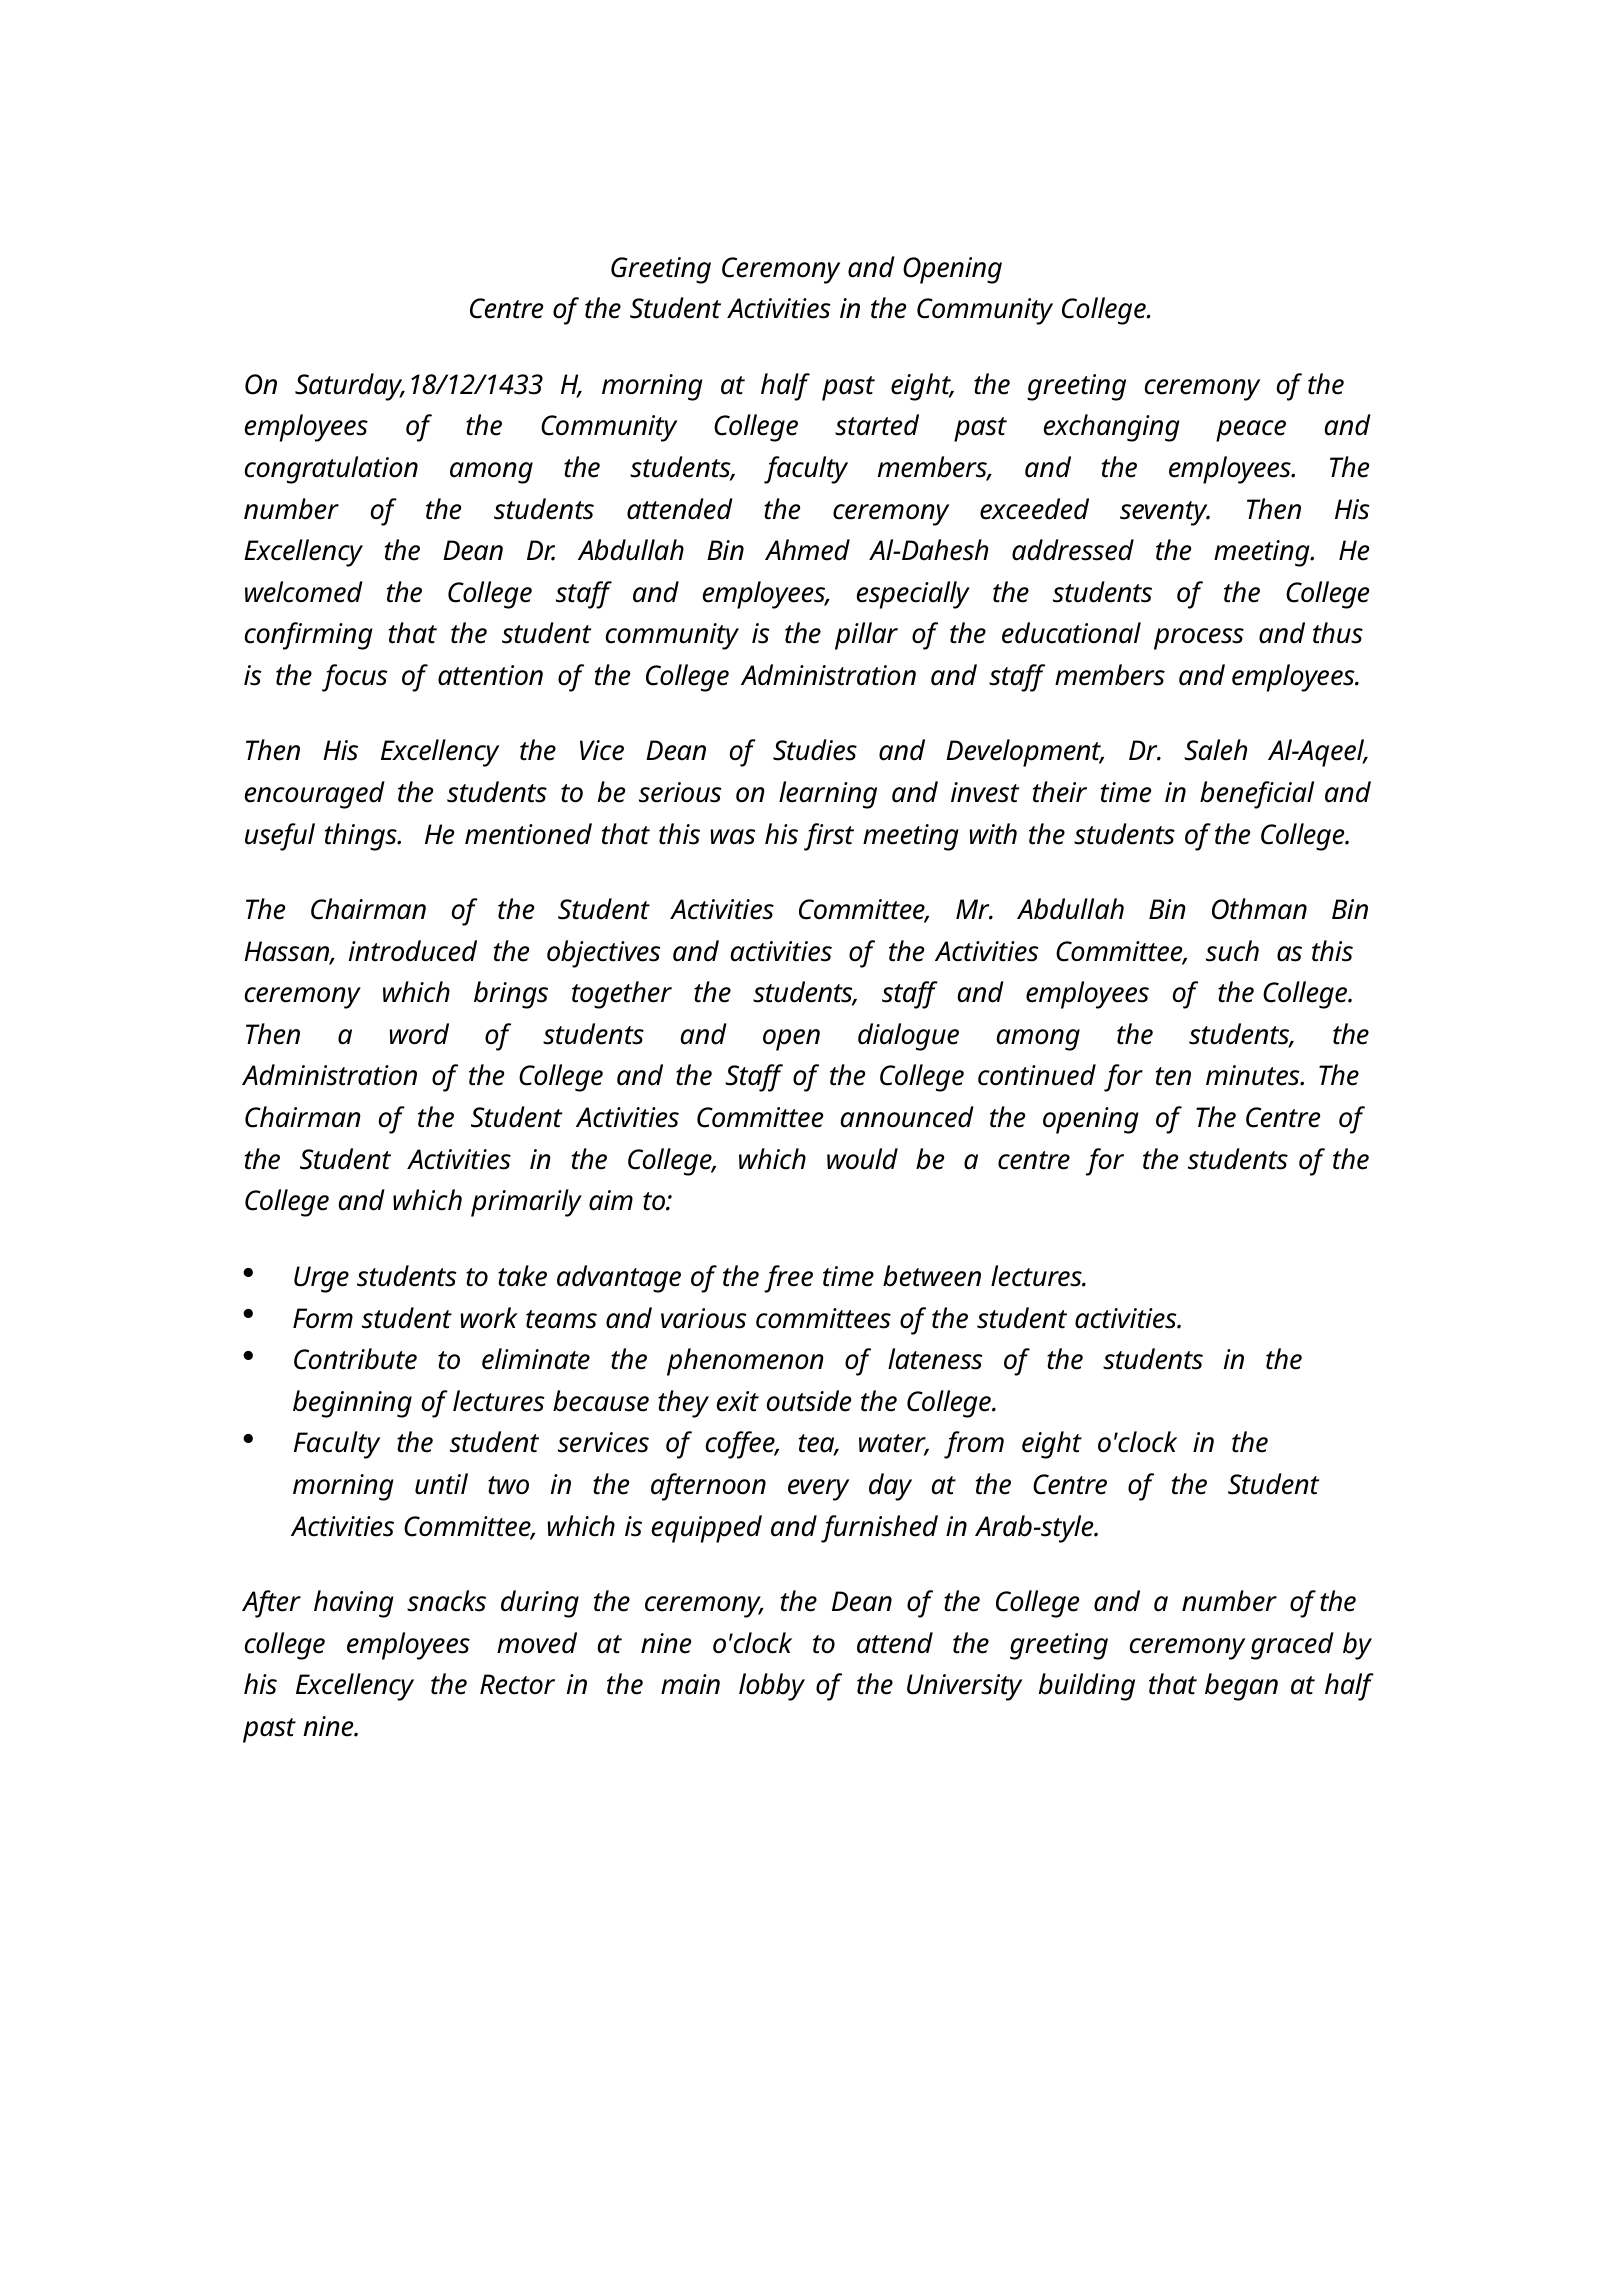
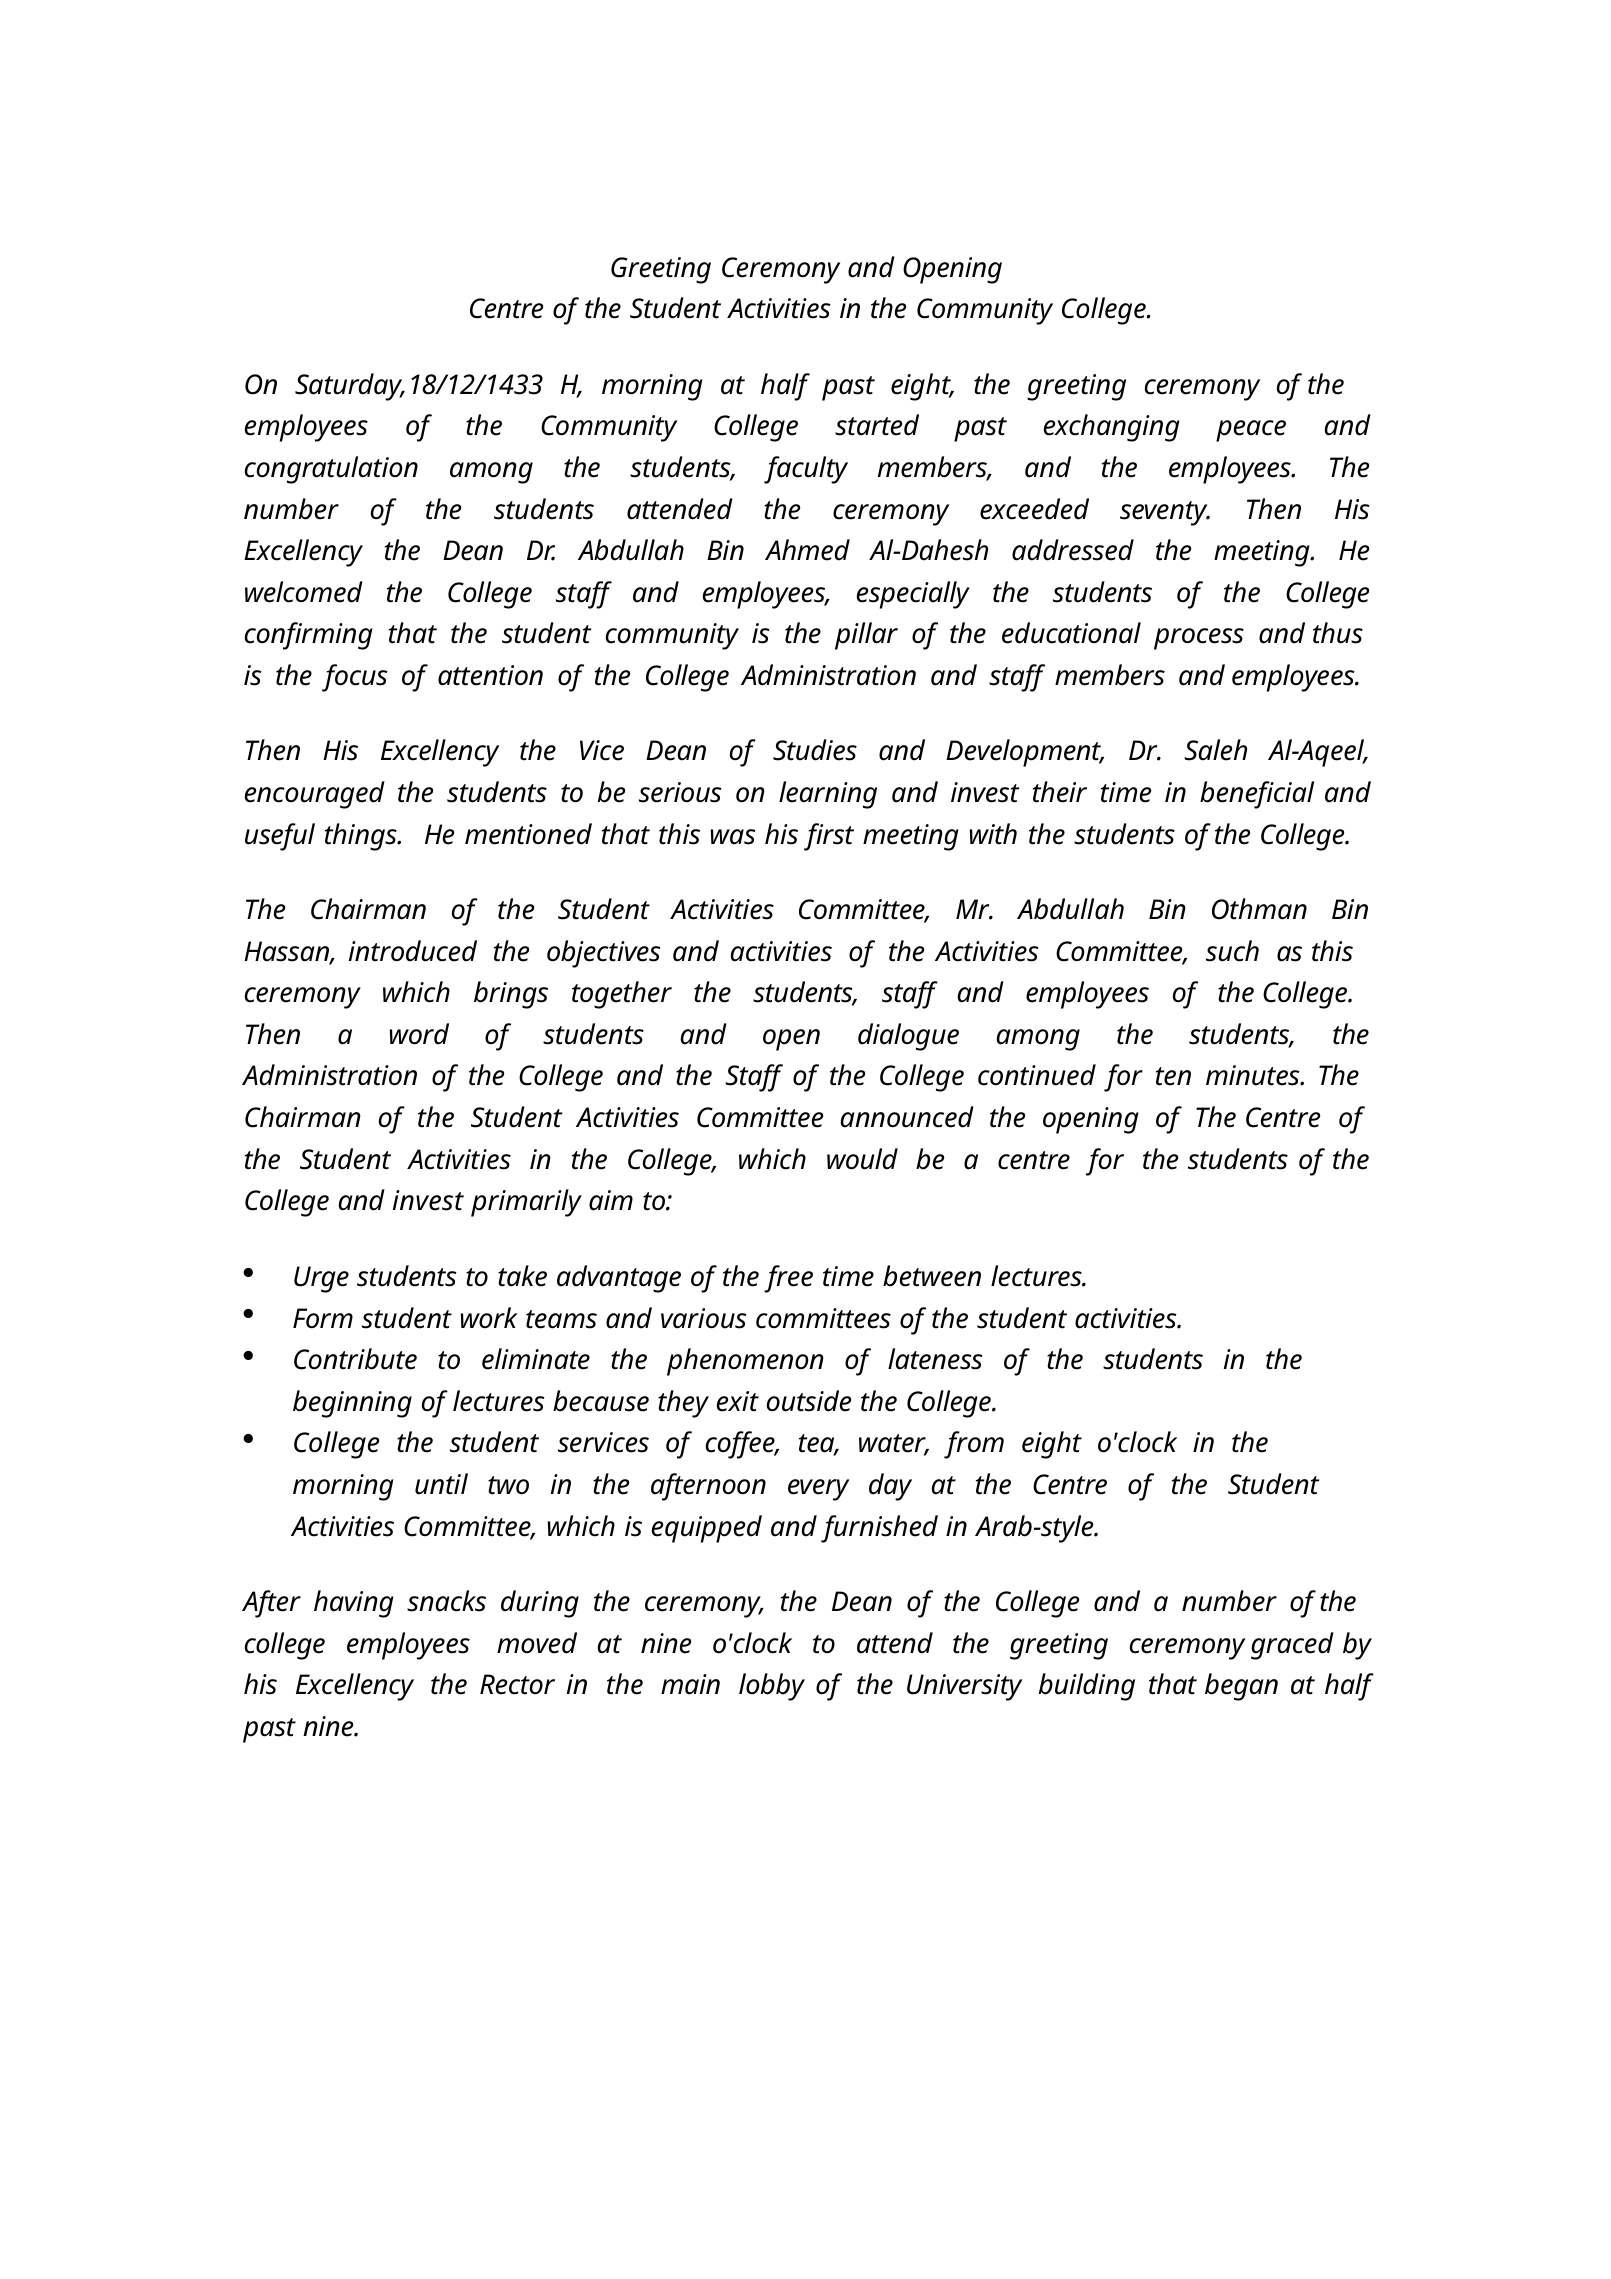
College and which: which -> invest (428, 1202)
Faculty: Faculty -> College (336, 1444)
